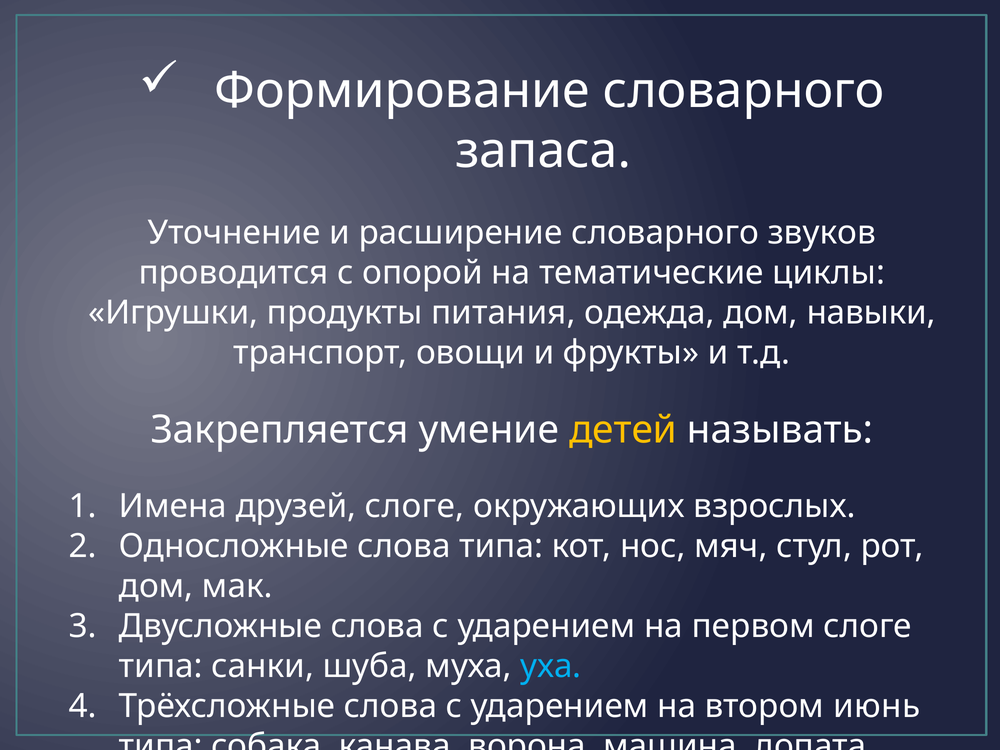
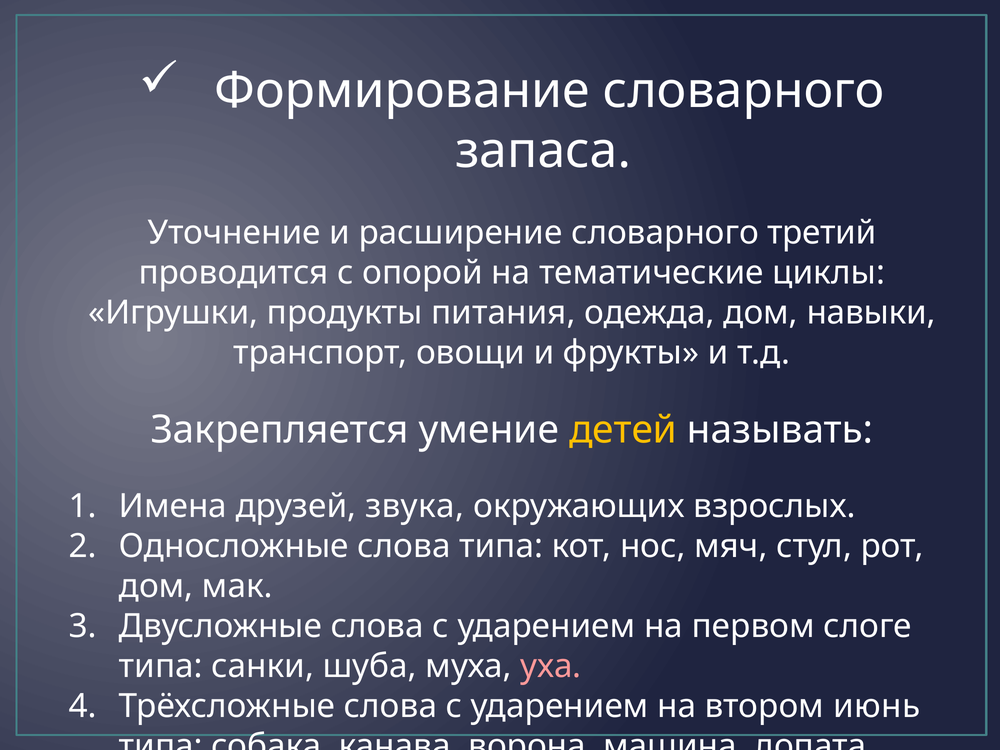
звуков: звуков -> третий (822, 233)
друзей слоге: слоге -> звука (415, 506)
уха colour: light blue -> pink (551, 666)
